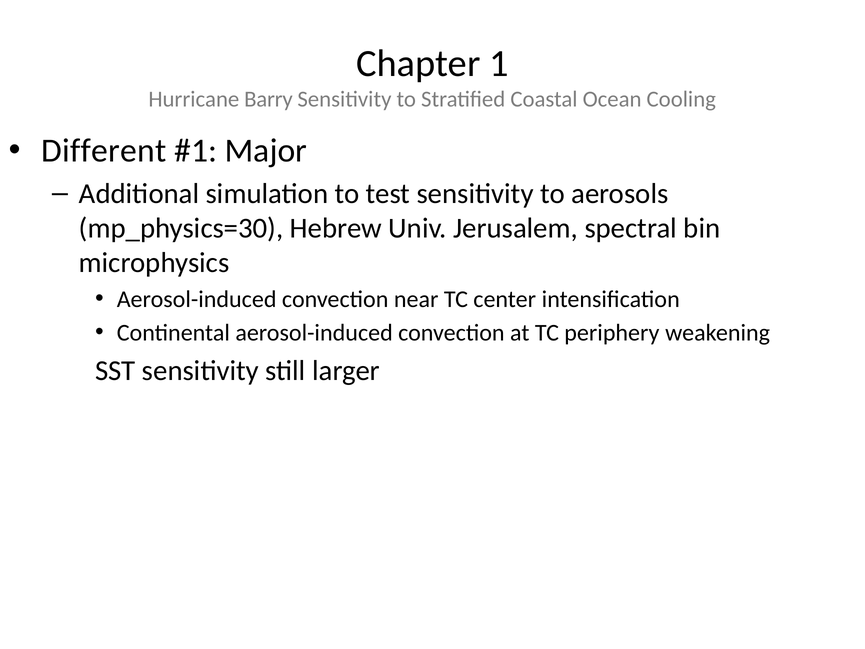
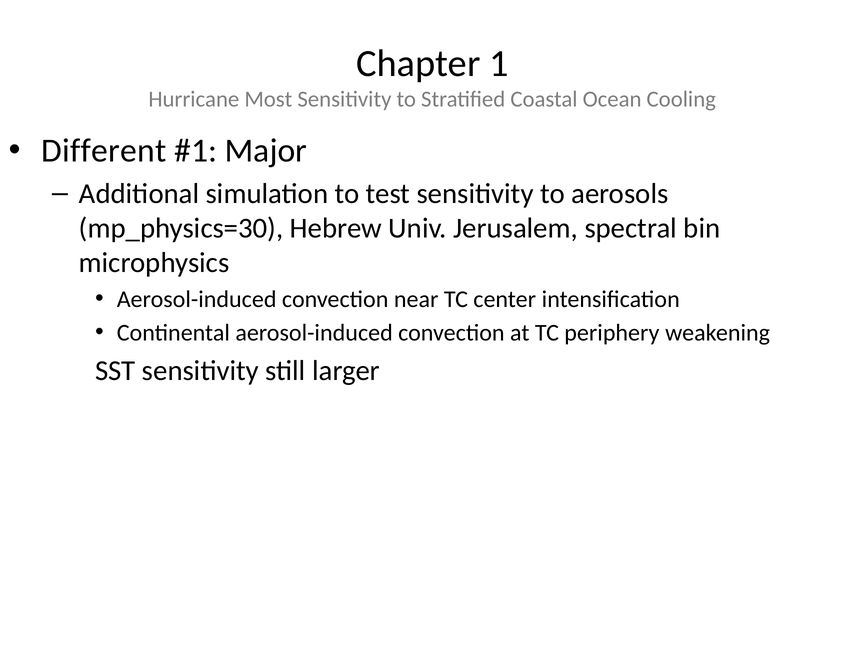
Barry: Barry -> Most (268, 99)
